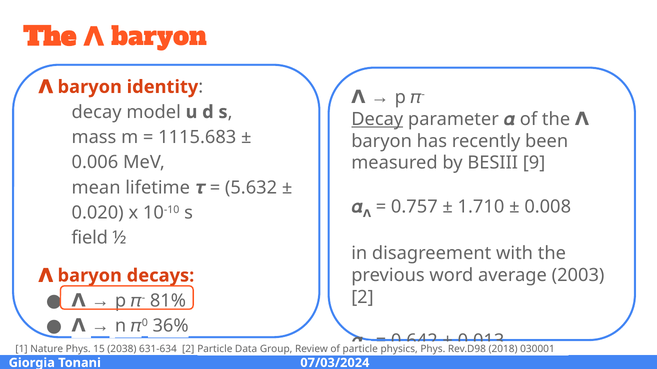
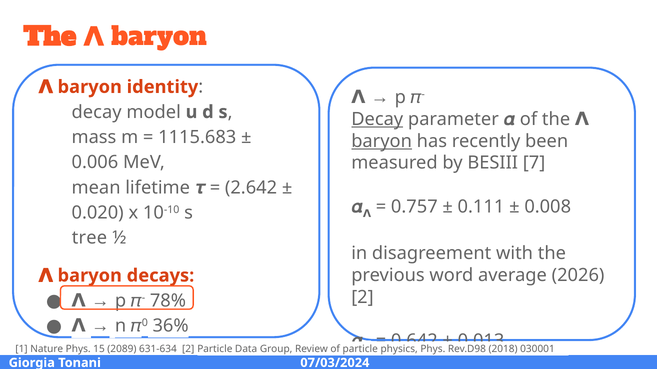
baryon underline: none -> present (382, 141)
9: 9 -> 7 (534, 163)
5.632: 5.632 -> 2.642 (251, 188)
1.710: 1.710 -> 0.111 (481, 207)
field: field -> tree (89, 238)
2003: 2003 -> 2026 (578, 276)
81%: 81% -> 78% (168, 301)
2038: 2038 -> 2089 (122, 350)
